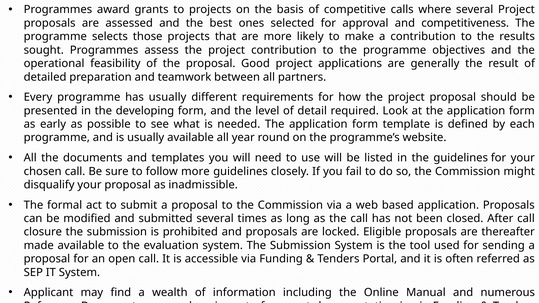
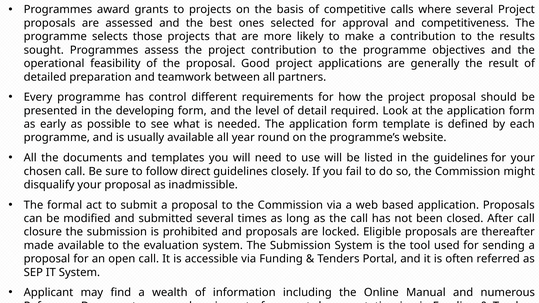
has usually: usually -> control (168, 97)
follow more: more -> direct (196, 171)
